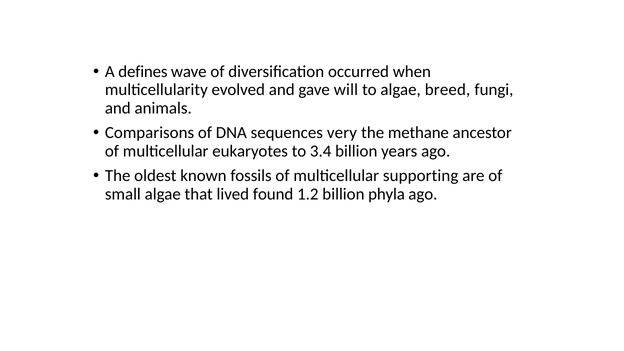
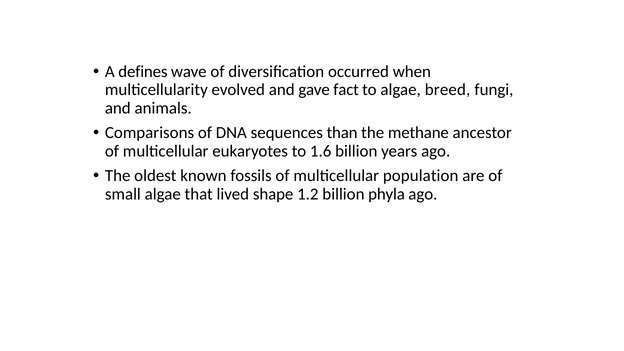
will: will -> fact (346, 90)
very: very -> than (342, 133)
3.4: 3.4 -> 1.6 (321, 151)
supporting: supporting -> population (421, 176)
found: found -> shape (273, 194)
